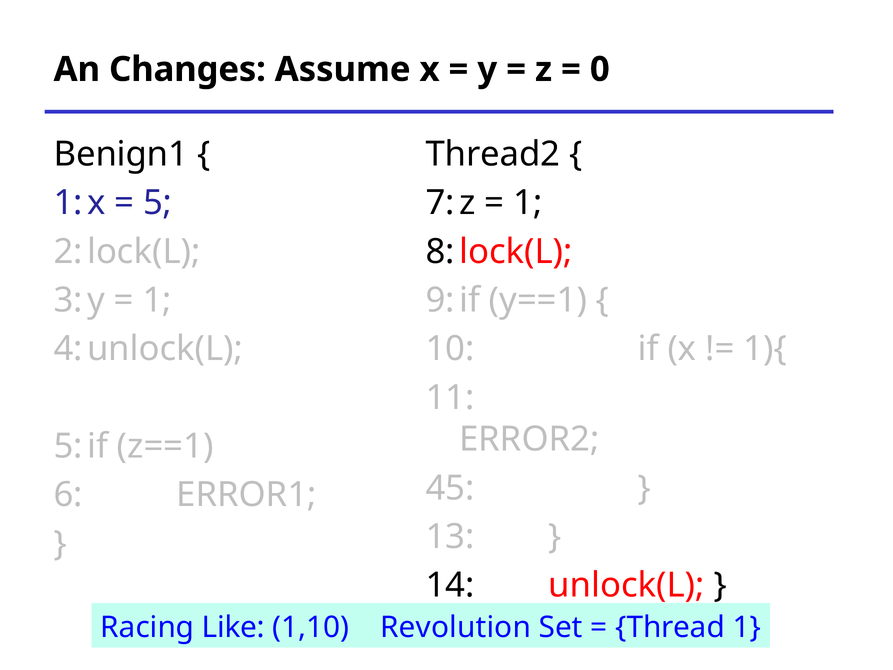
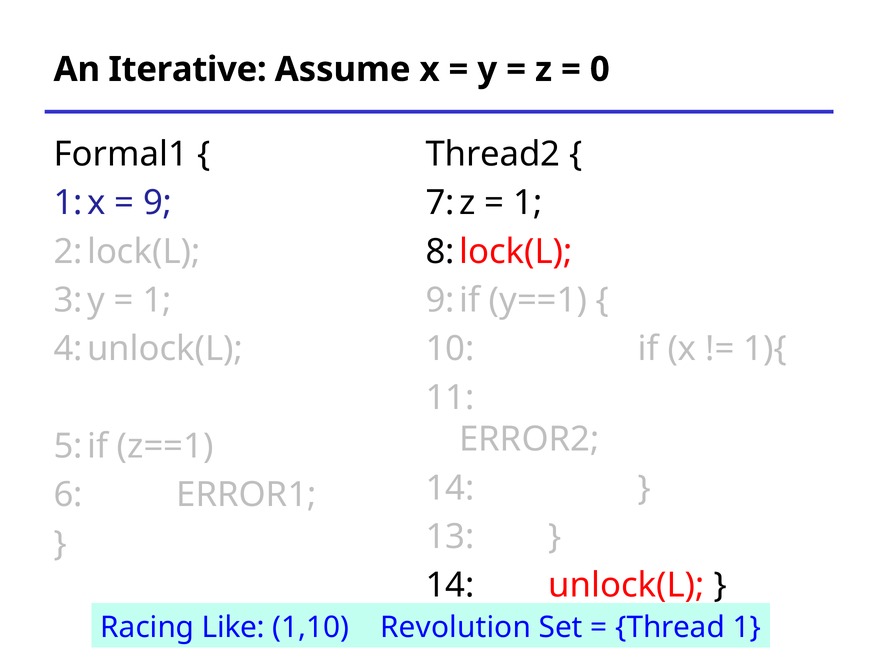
Changes: Changes -> Iterative (188, 69)
Benign1: Benign1 -> Formal1 (121, 154)
5: 5 -> 9 (158, 203)
45: 45 -> 14 (450, 488)
